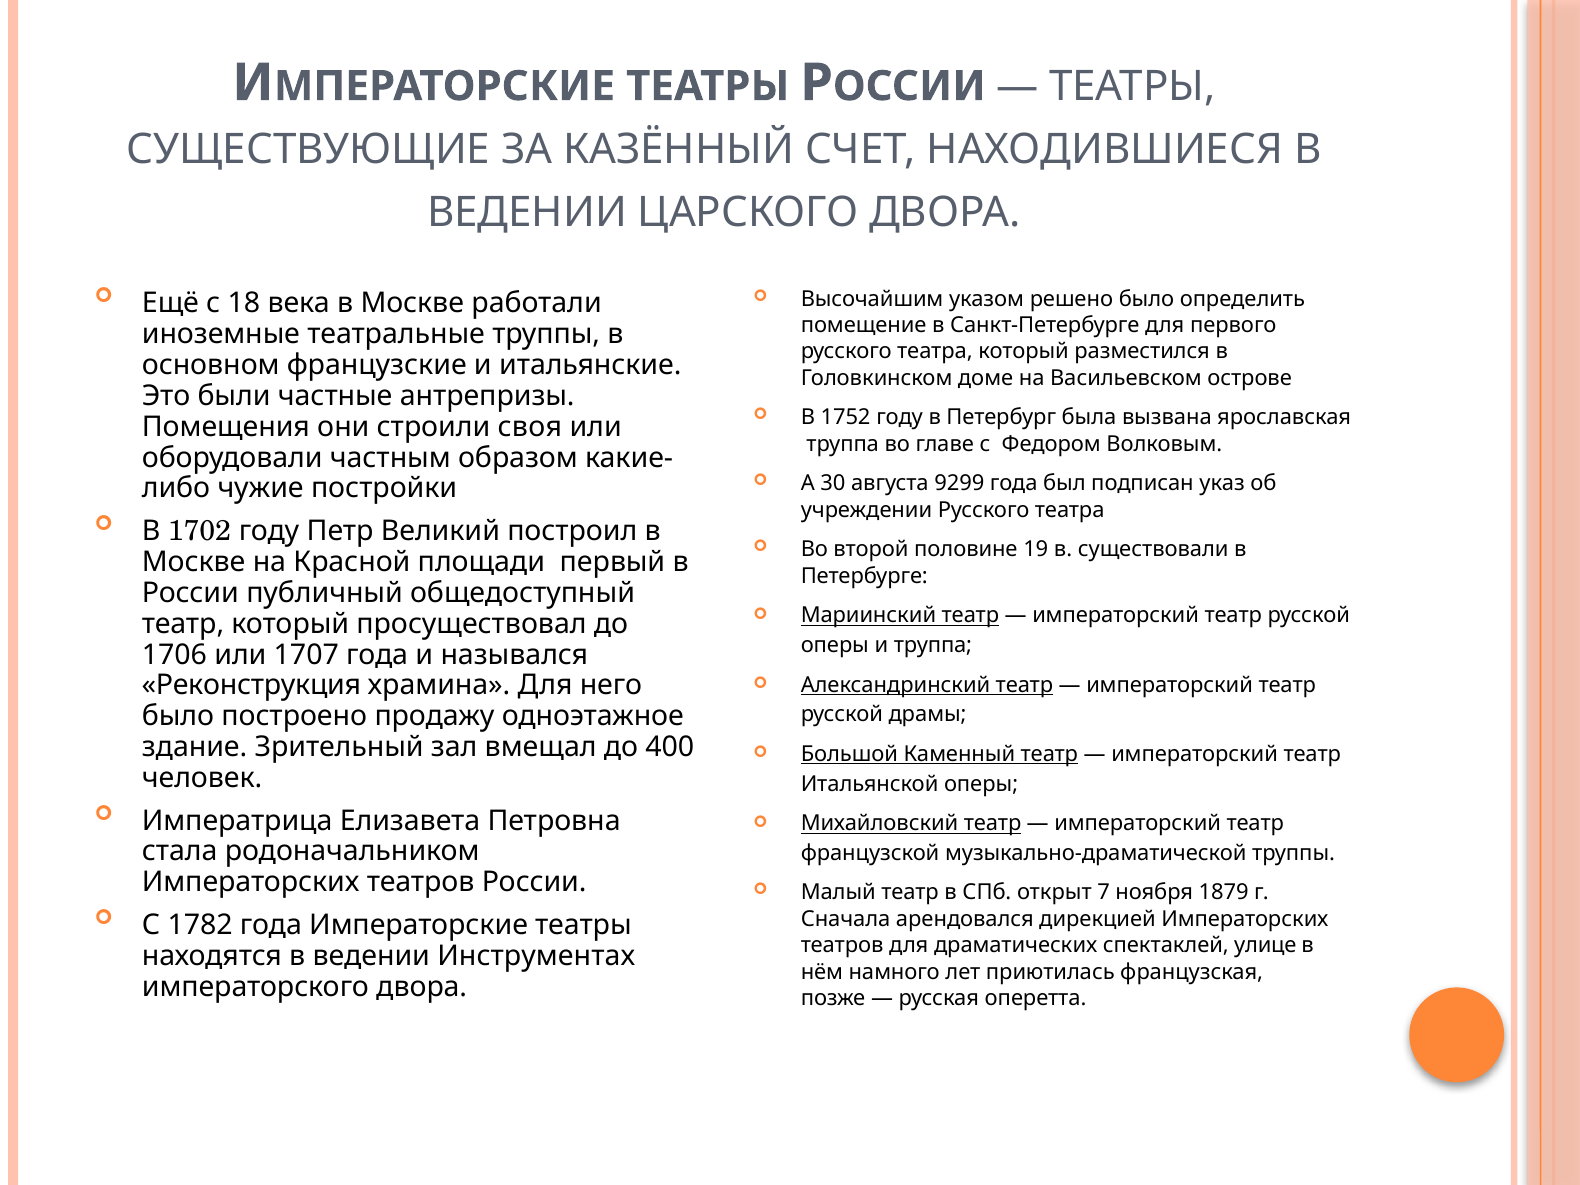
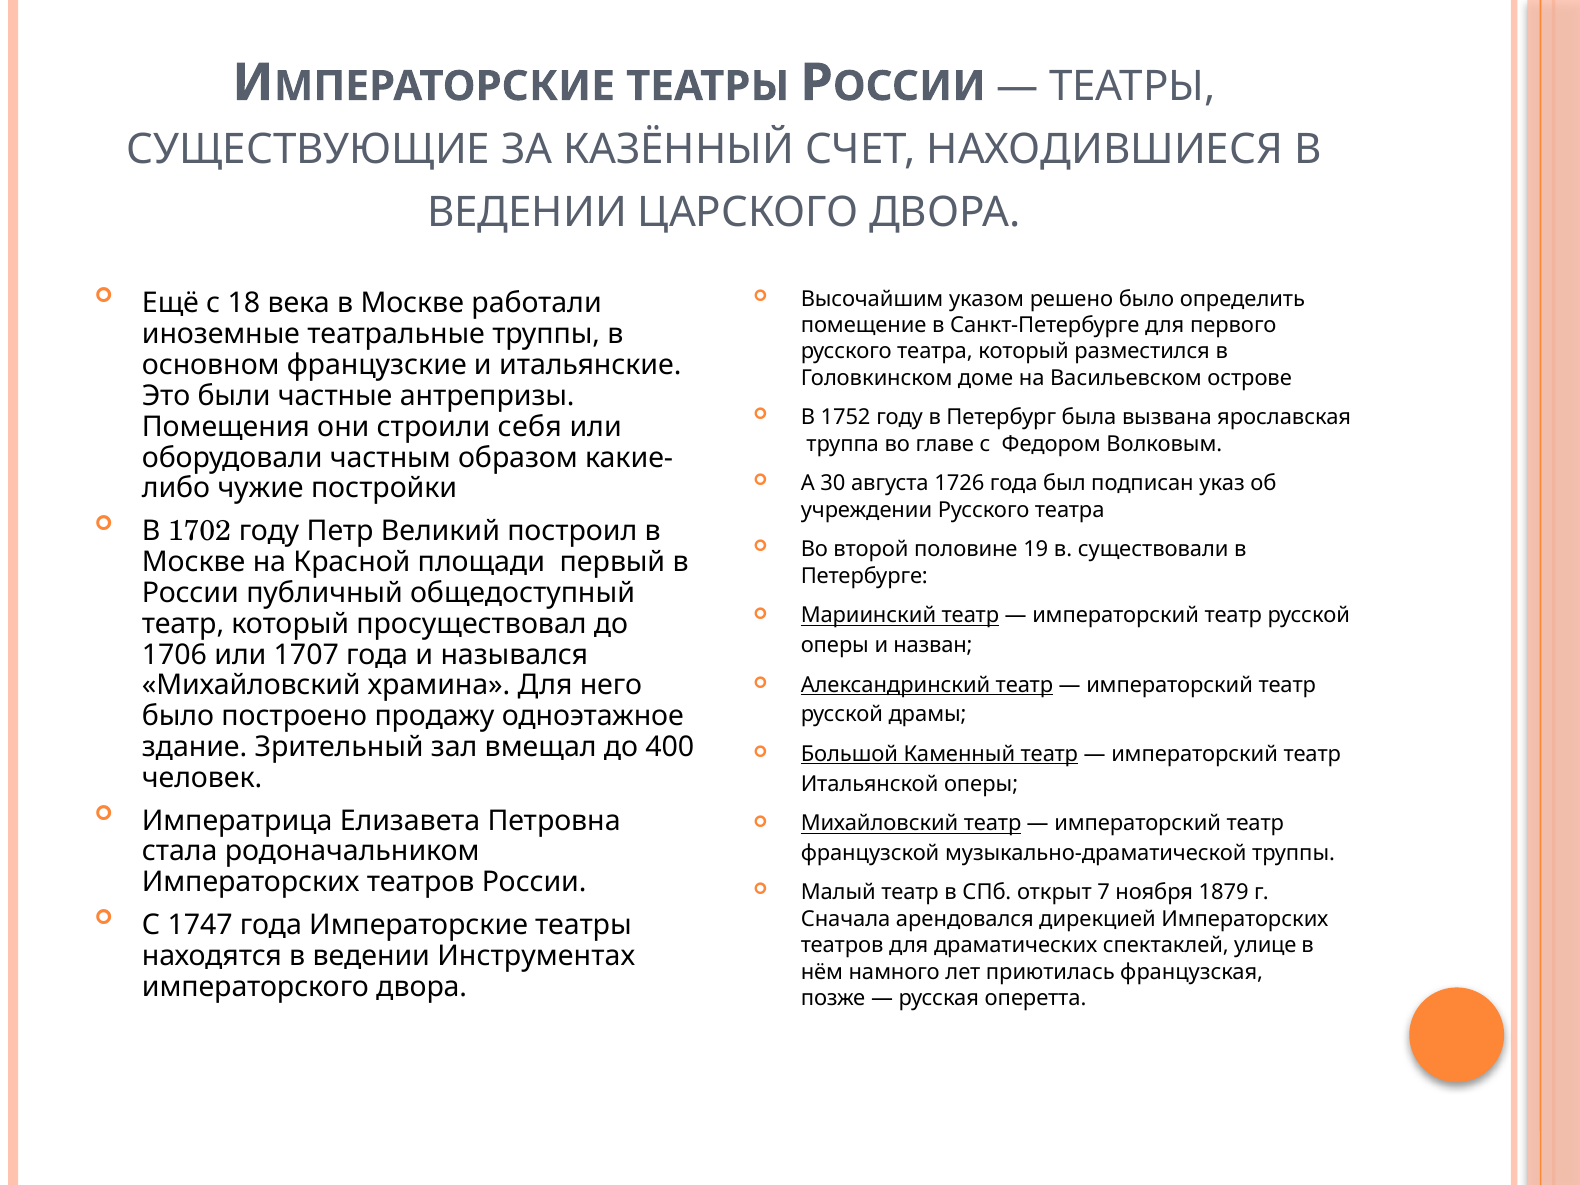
своя: своя -> себя (530, 427)
9299: 9299 -> 1726 (959, 484)
и труппа: труппа -> назван (933, 645)
Реконструкция: Реконструкция -> Михайловский (251, 685)
1782: 1782 -> 1747 (200, 925)
